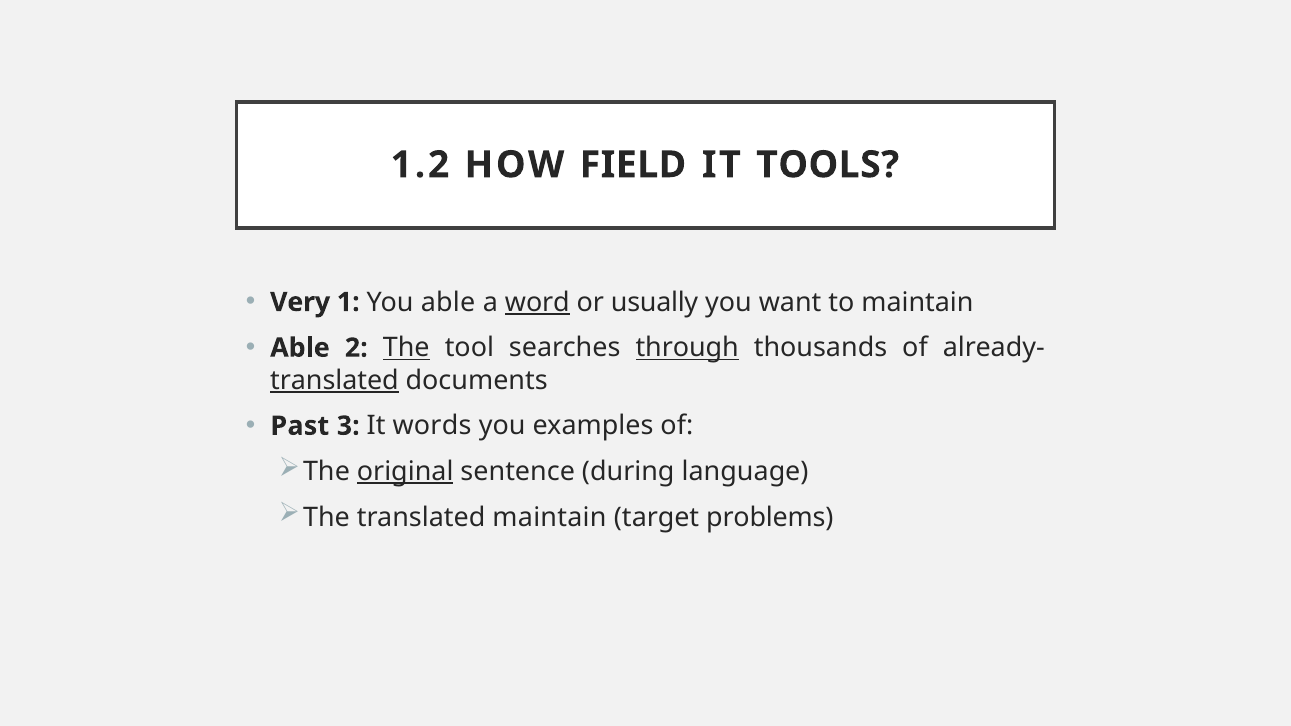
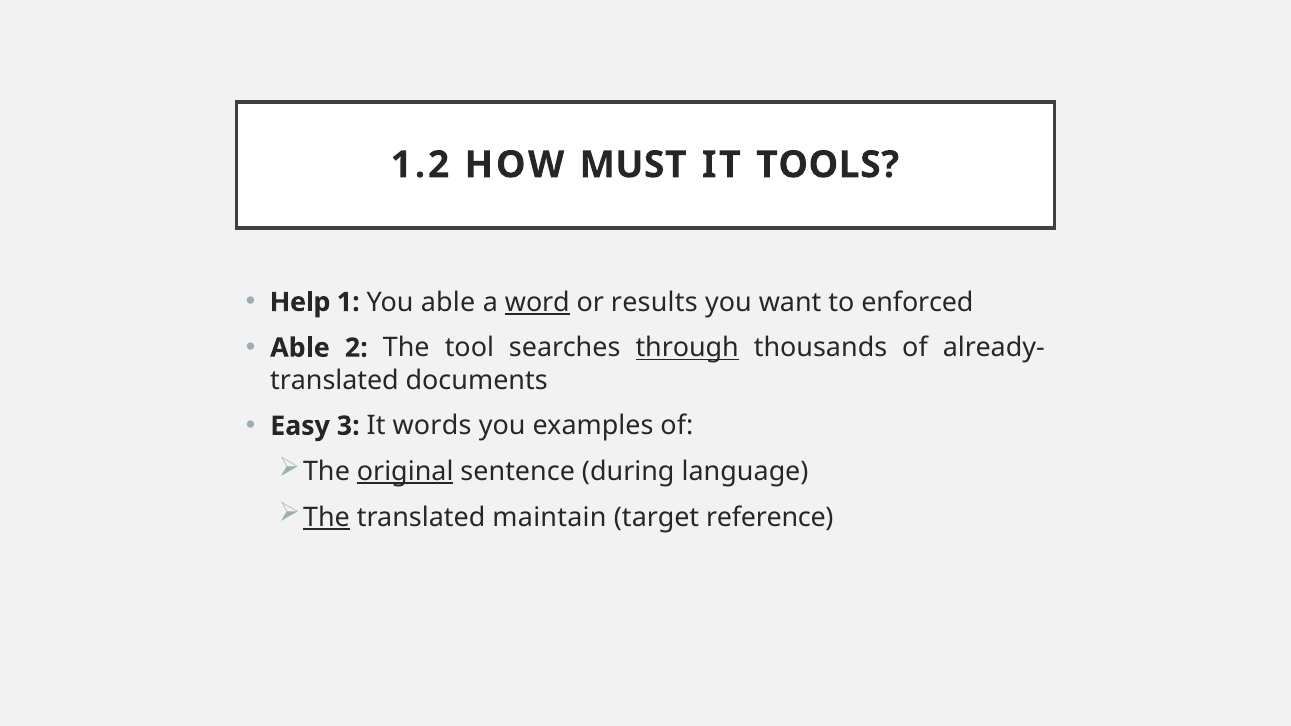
FIELD: FIELD -> MUST (633, 165)
Very: Very -> Help (300, 302)
usually: usually -> results (654, 302)
to maintain: maintain -> enforced (917, 302)
The underline: present -> none (406, 348)
translated underline: present -> none (334, 380)
Past: Past -> Easy (300, 426)
The underline: none -> present (327, 517)
problems: problems -> reference (770, 517)
